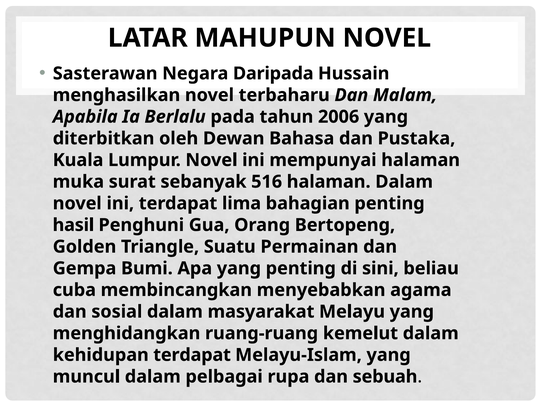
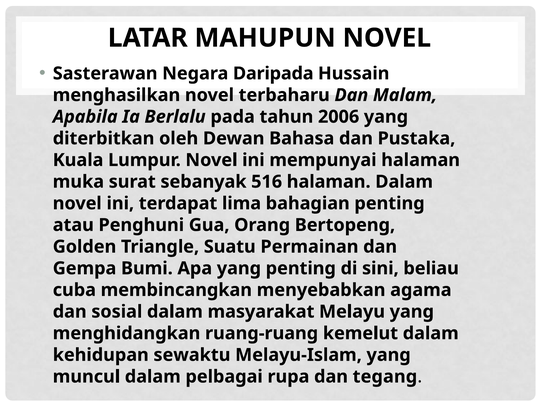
hasil: hasil -> atau (73, 225)
kehidupan terdapat: terdapat -> sewaktu (192, 355)
sebuah: sebuah -> tegang (385, 376)
